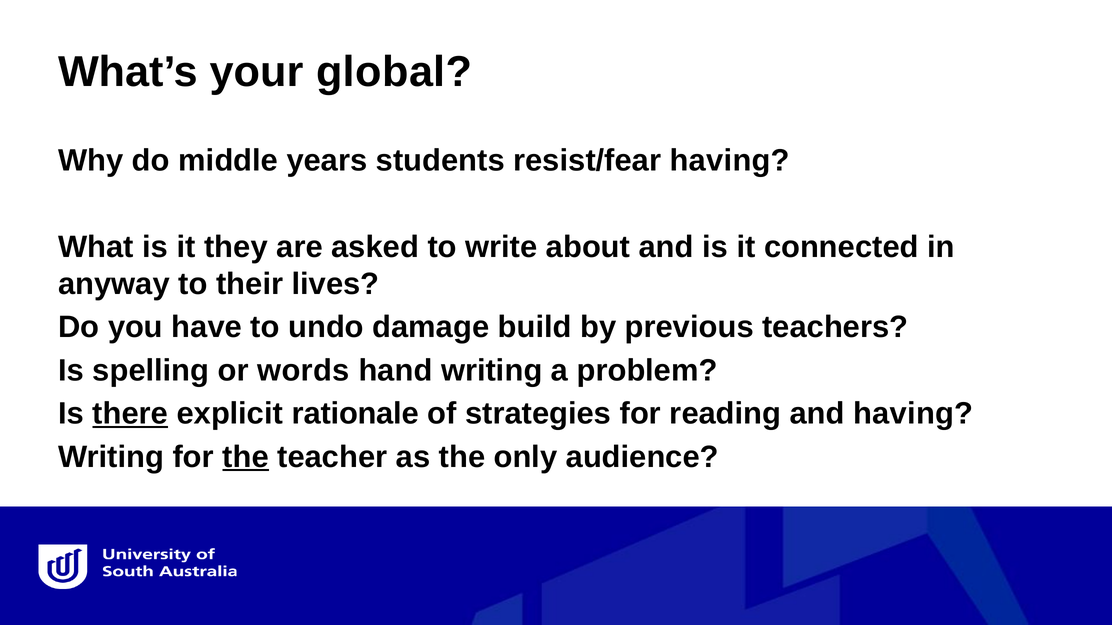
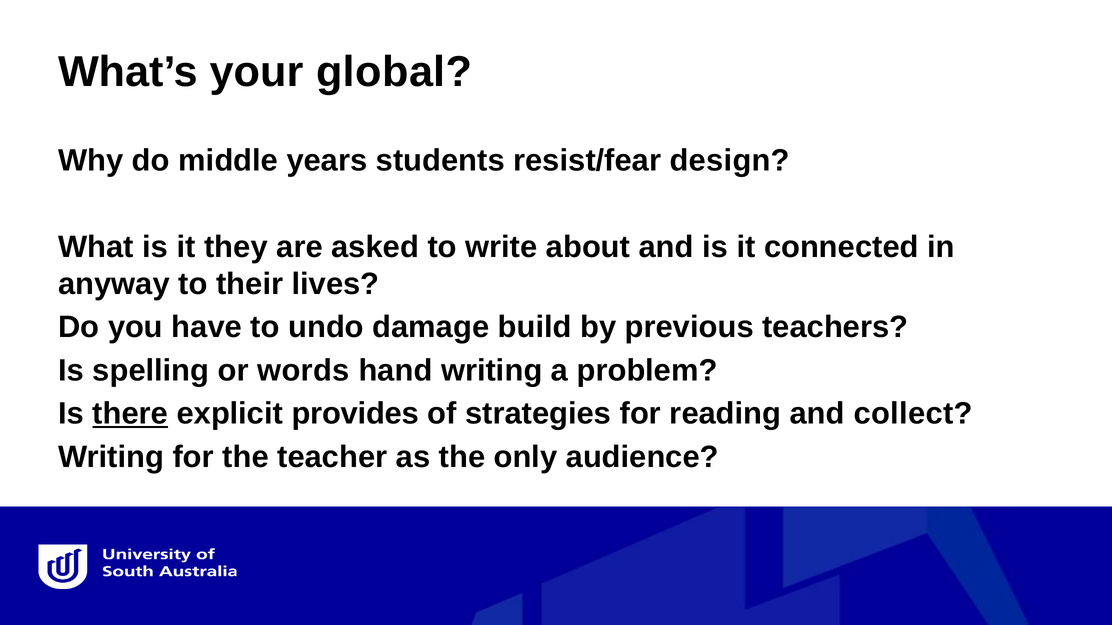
resist/fear having: having -> design (730, 161)
rationale: rationale -> provides (355, 414)
and having: having -> collect (913, 414)
the underline: present -> none (246, 457)
